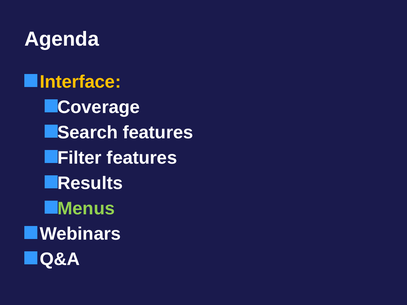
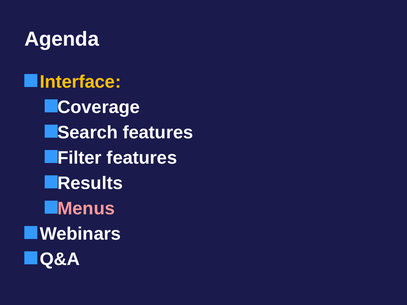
Menus colour: light green -> pink (86, 209)
